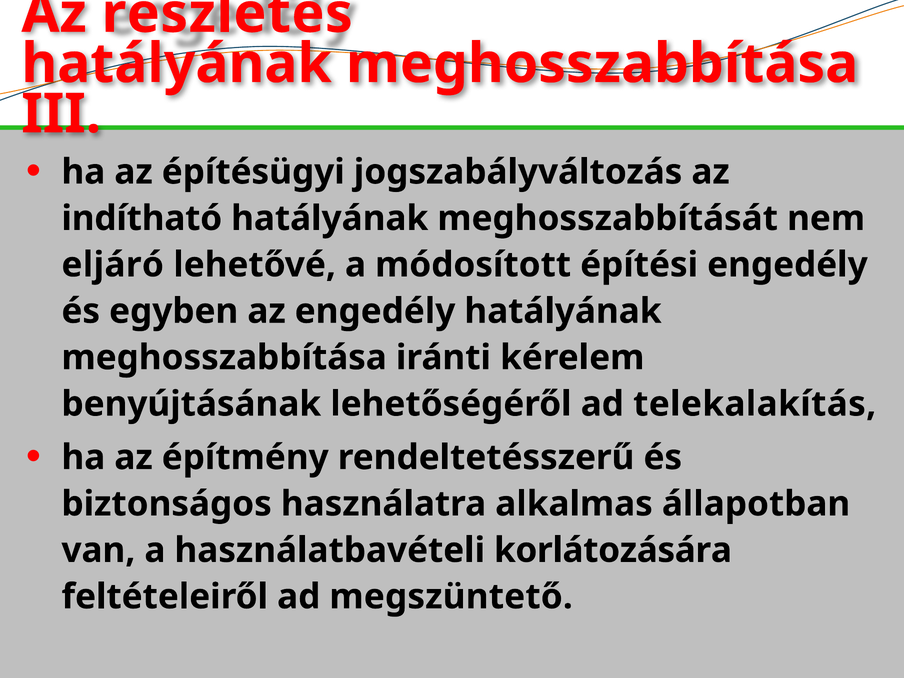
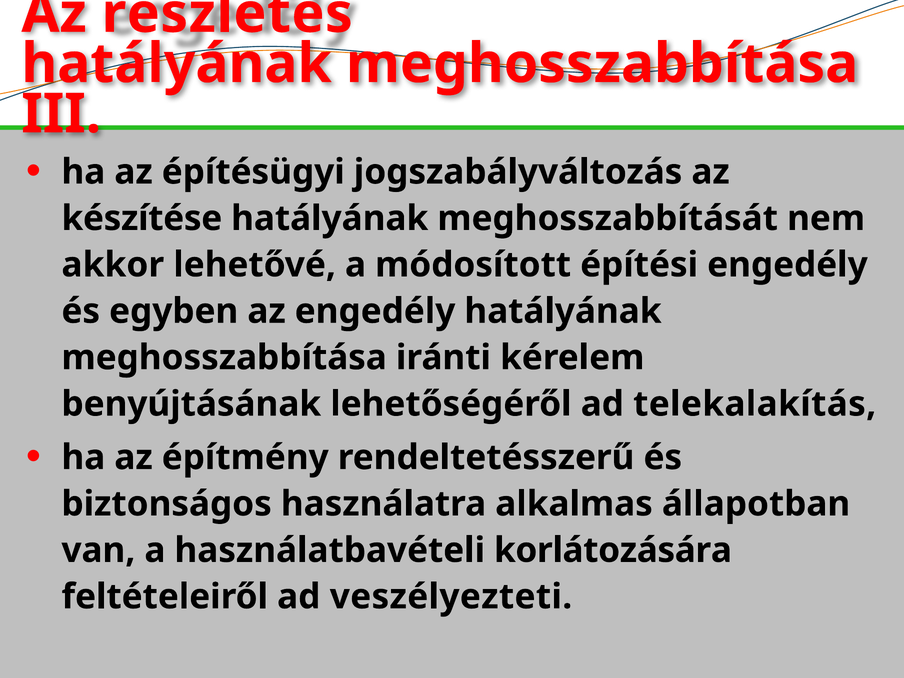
indítható: indítható -> készítése (142, 218)
eljáró: eljáró -> akkor (113, 265)
megszüntető: megszüntető -> veszélyezteti (451, 597)
